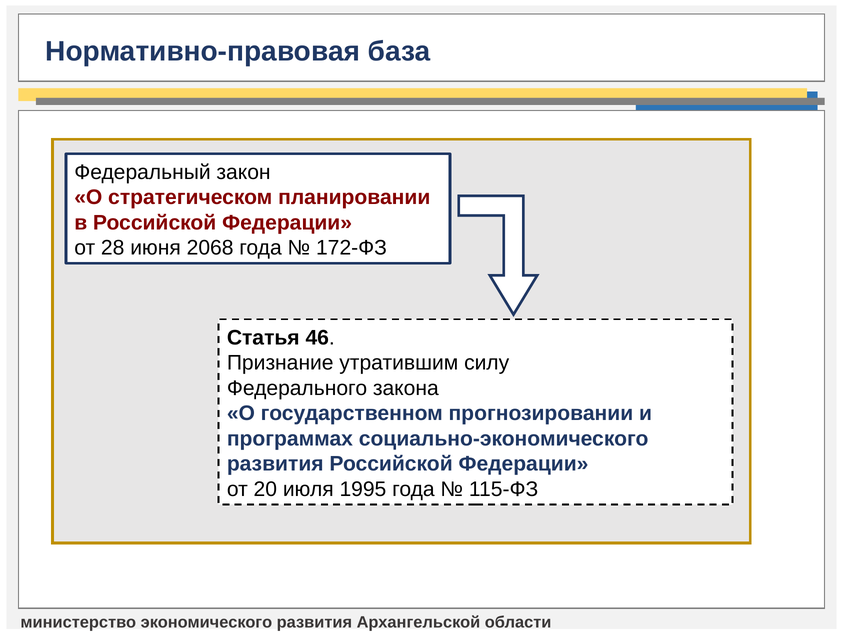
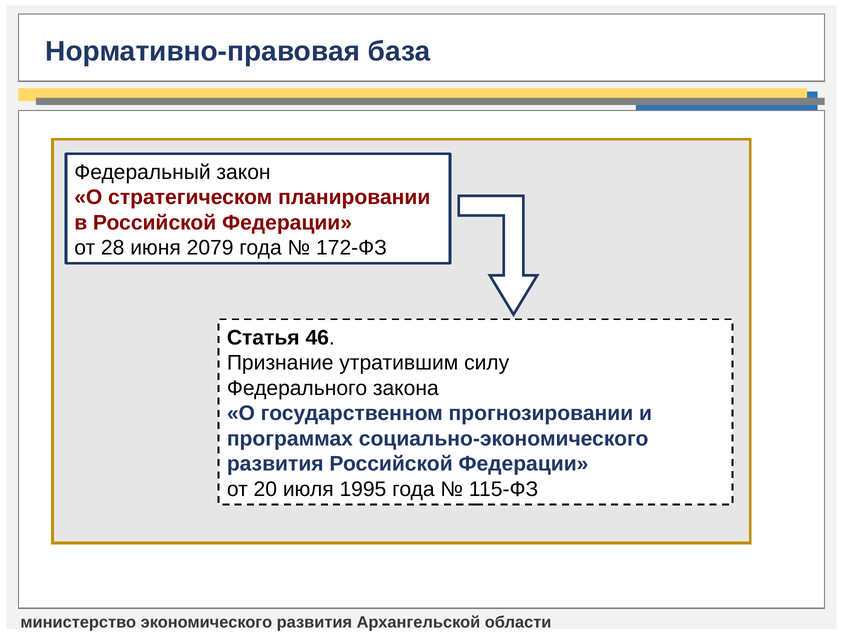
2068: 2068 -> 2079 (210, 248)
